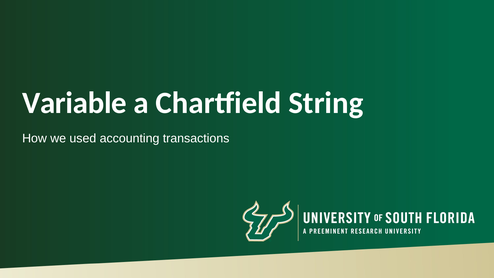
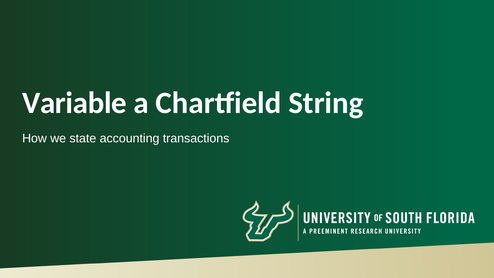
used: used -> state (83, 138)
